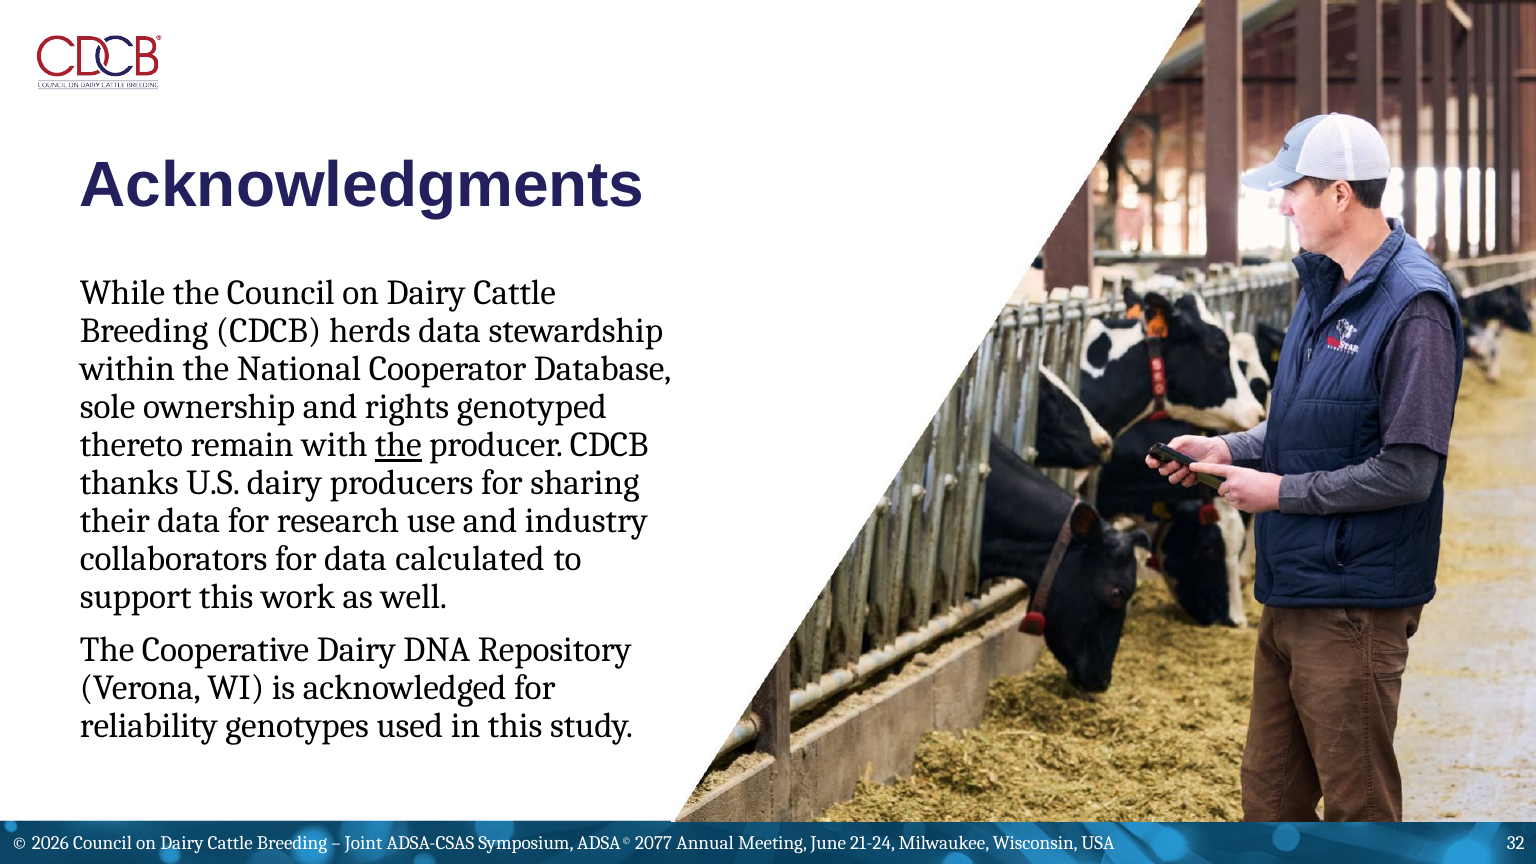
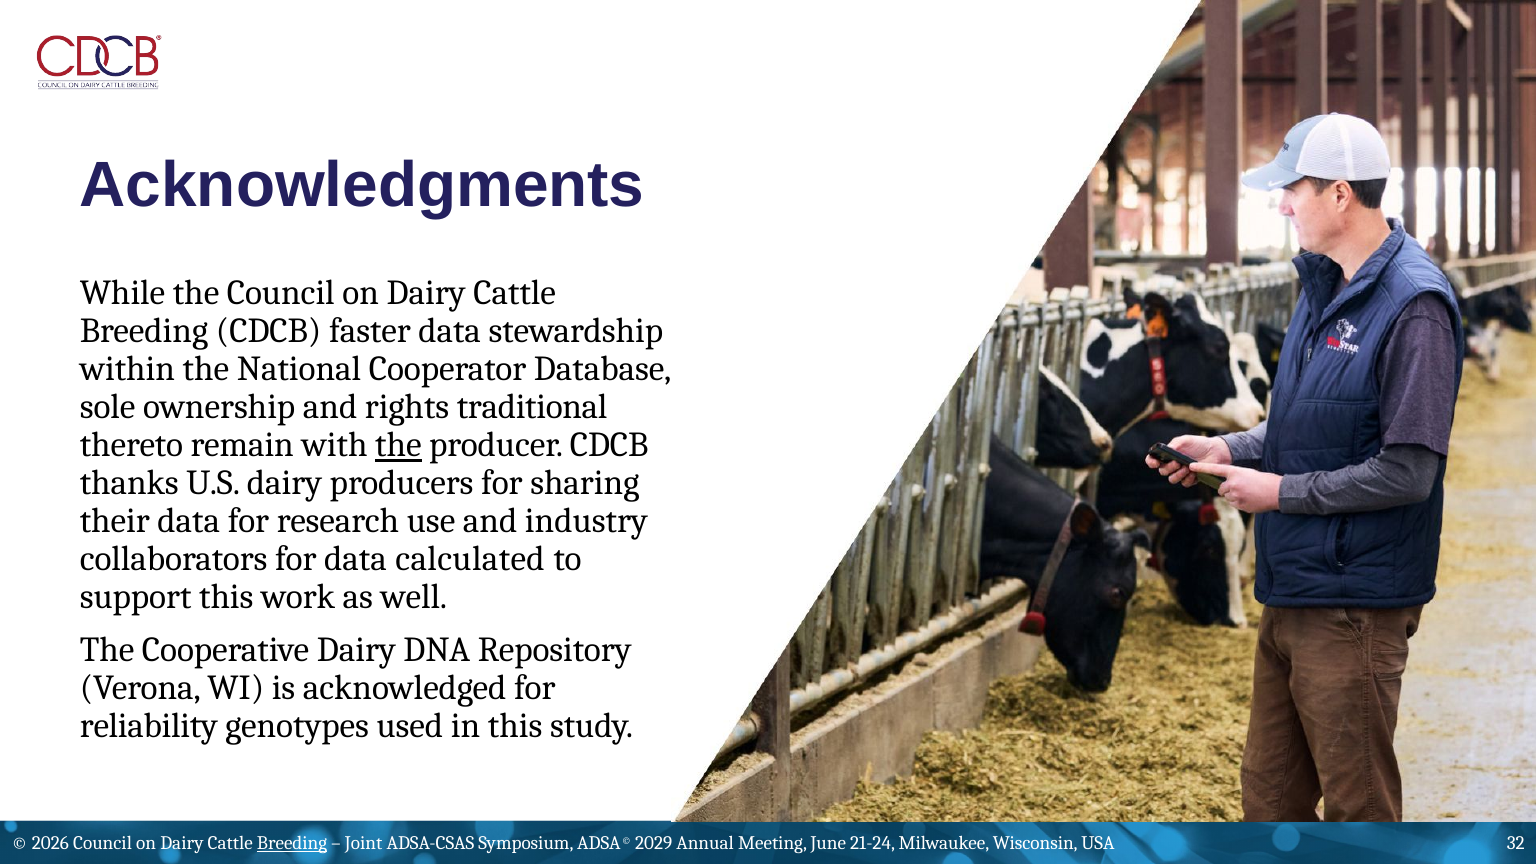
herds: herds -> faster (370, 331)
genotyped: genotyped -> traditional (532, 407)
Breeding underline: none -> present (292, 844)
2077: 2077 -> 2029 (654, 844)
